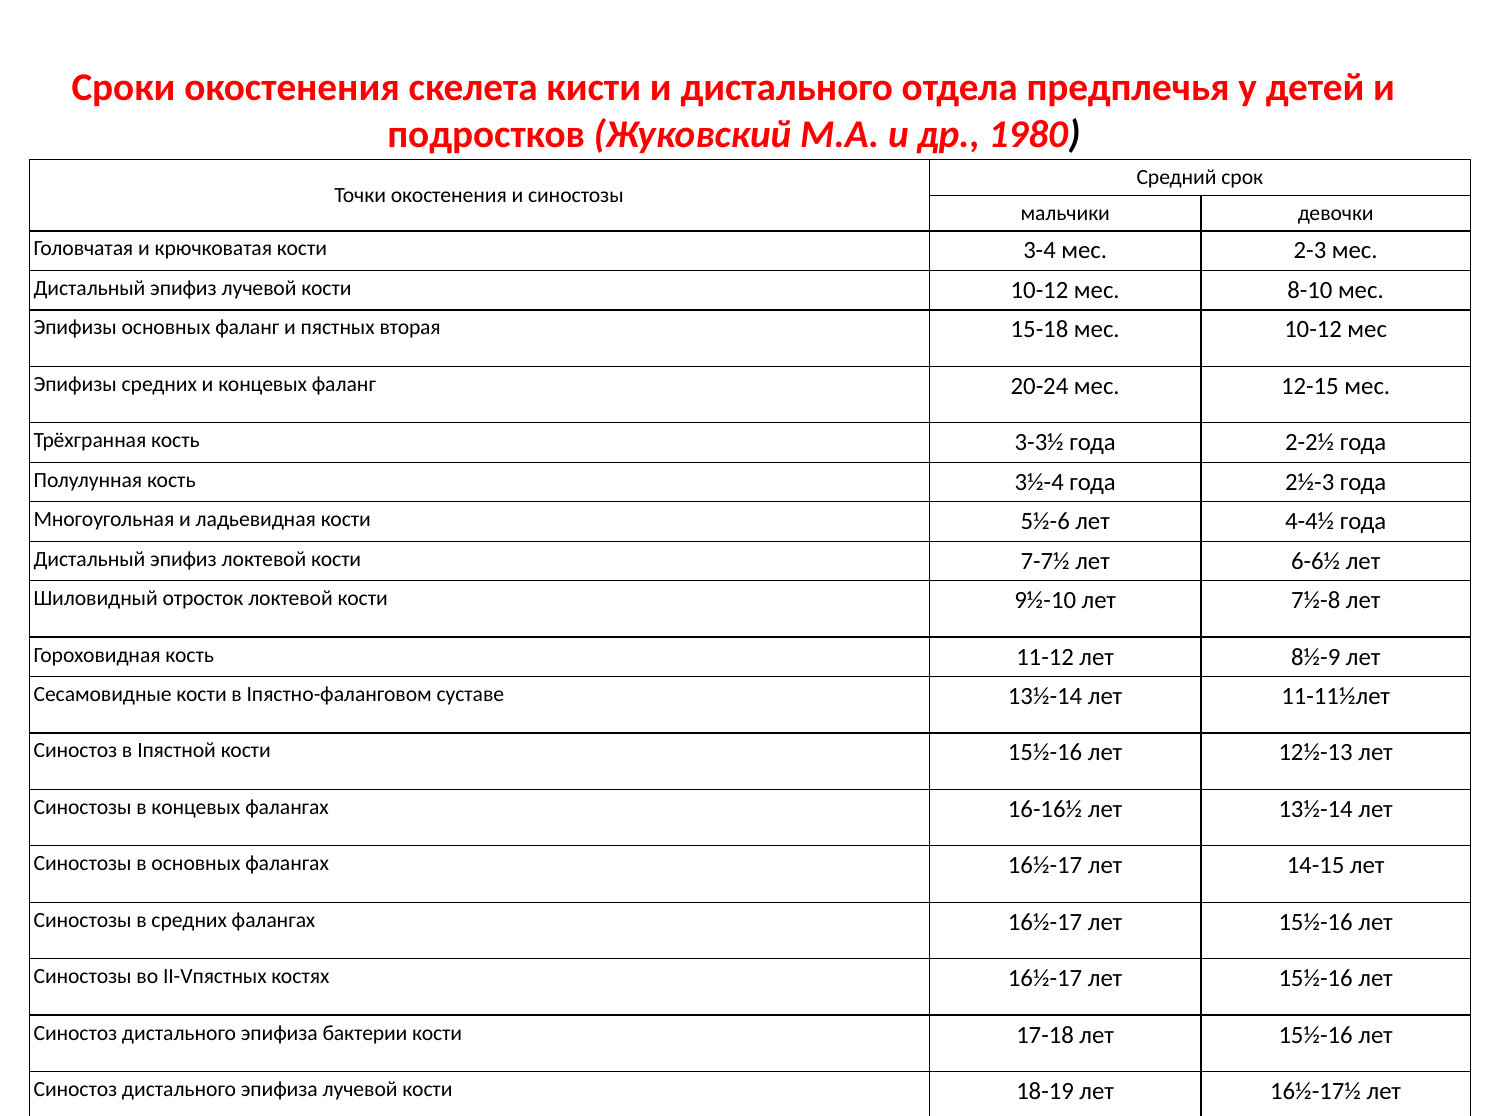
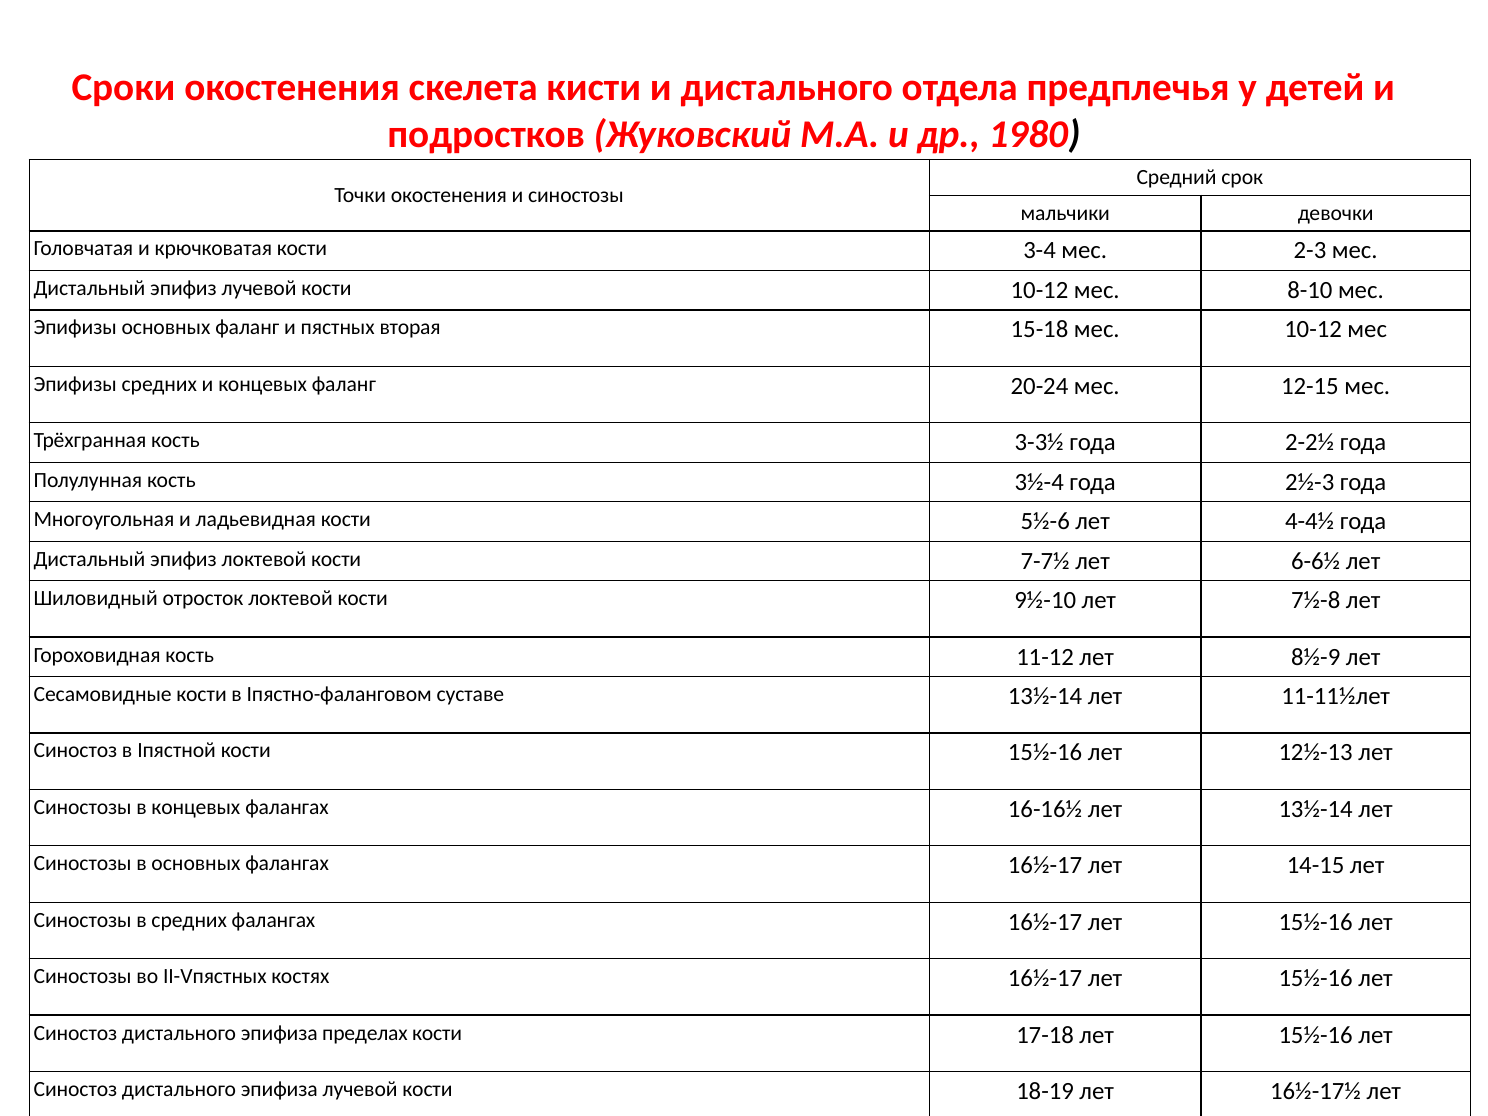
бактерии: бактерии -> пределах (365, 1033)
